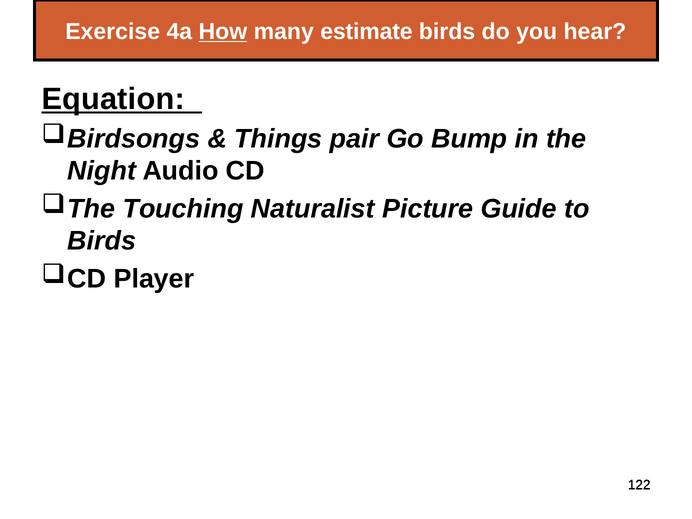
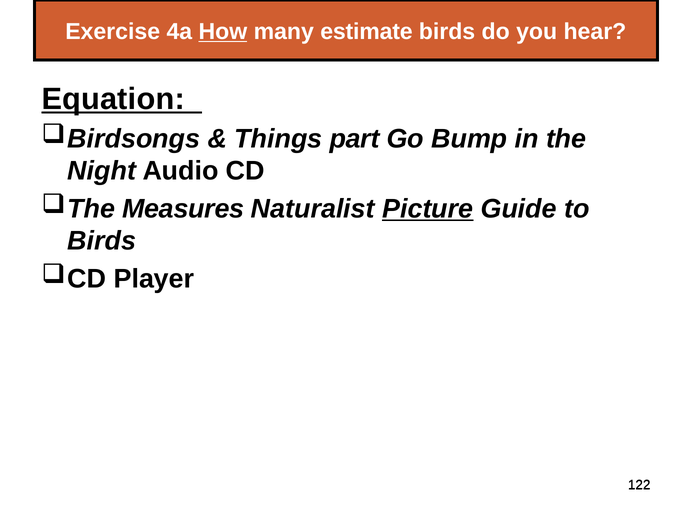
pair: pair -> part (355, 139)
Touching: Touching -> Measures (183, 209)
Picture underline: none -> present (428, 209)
